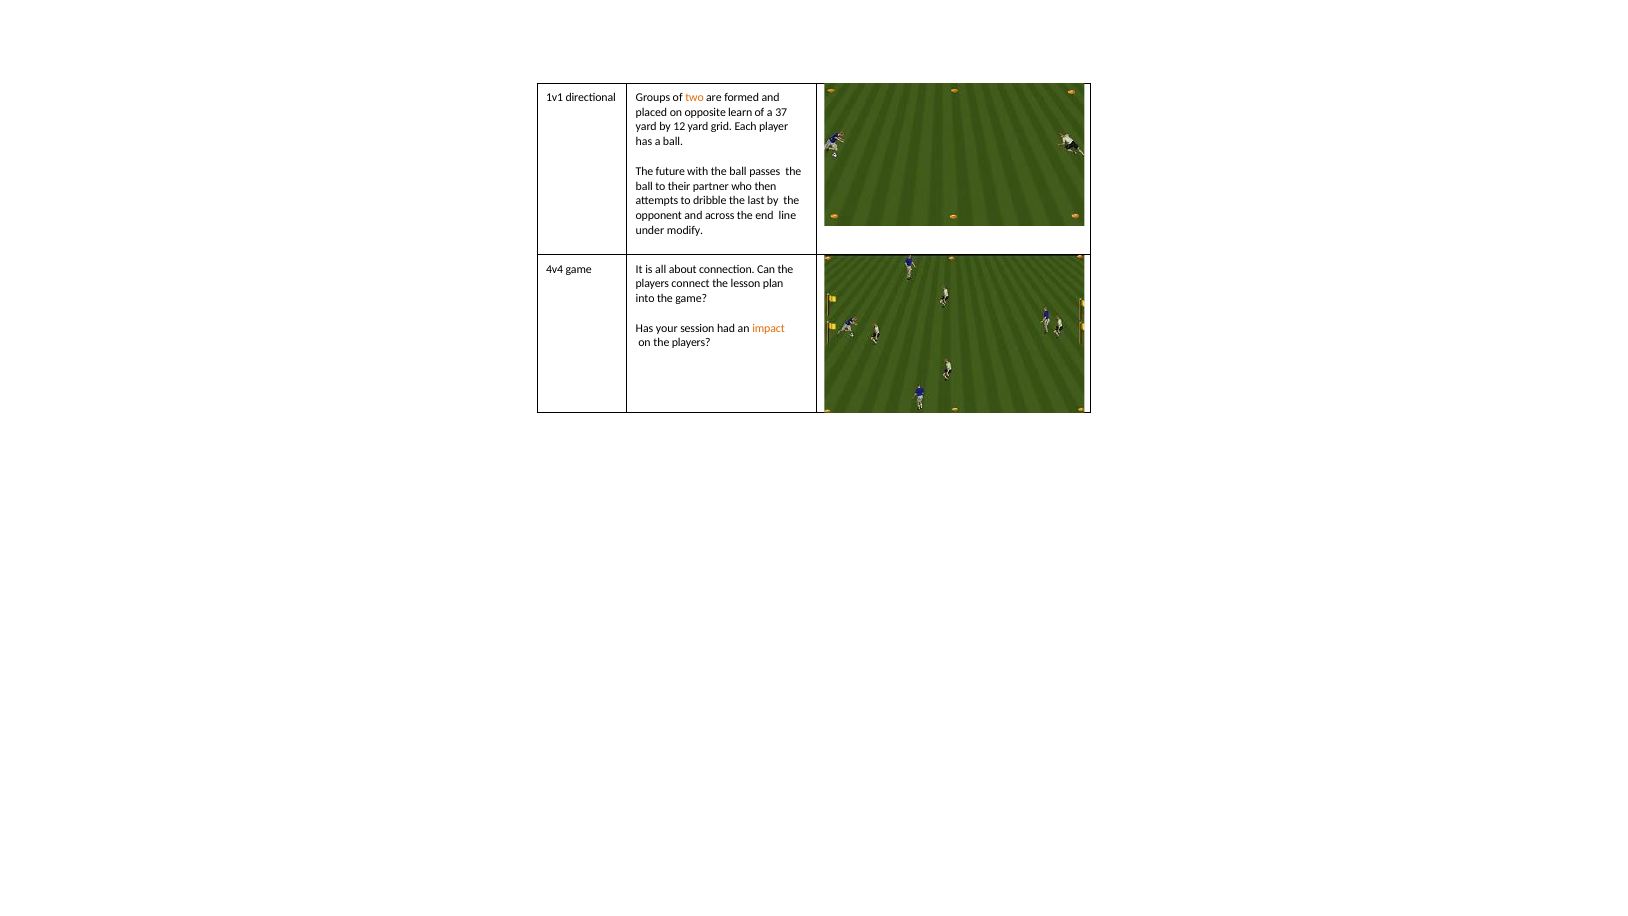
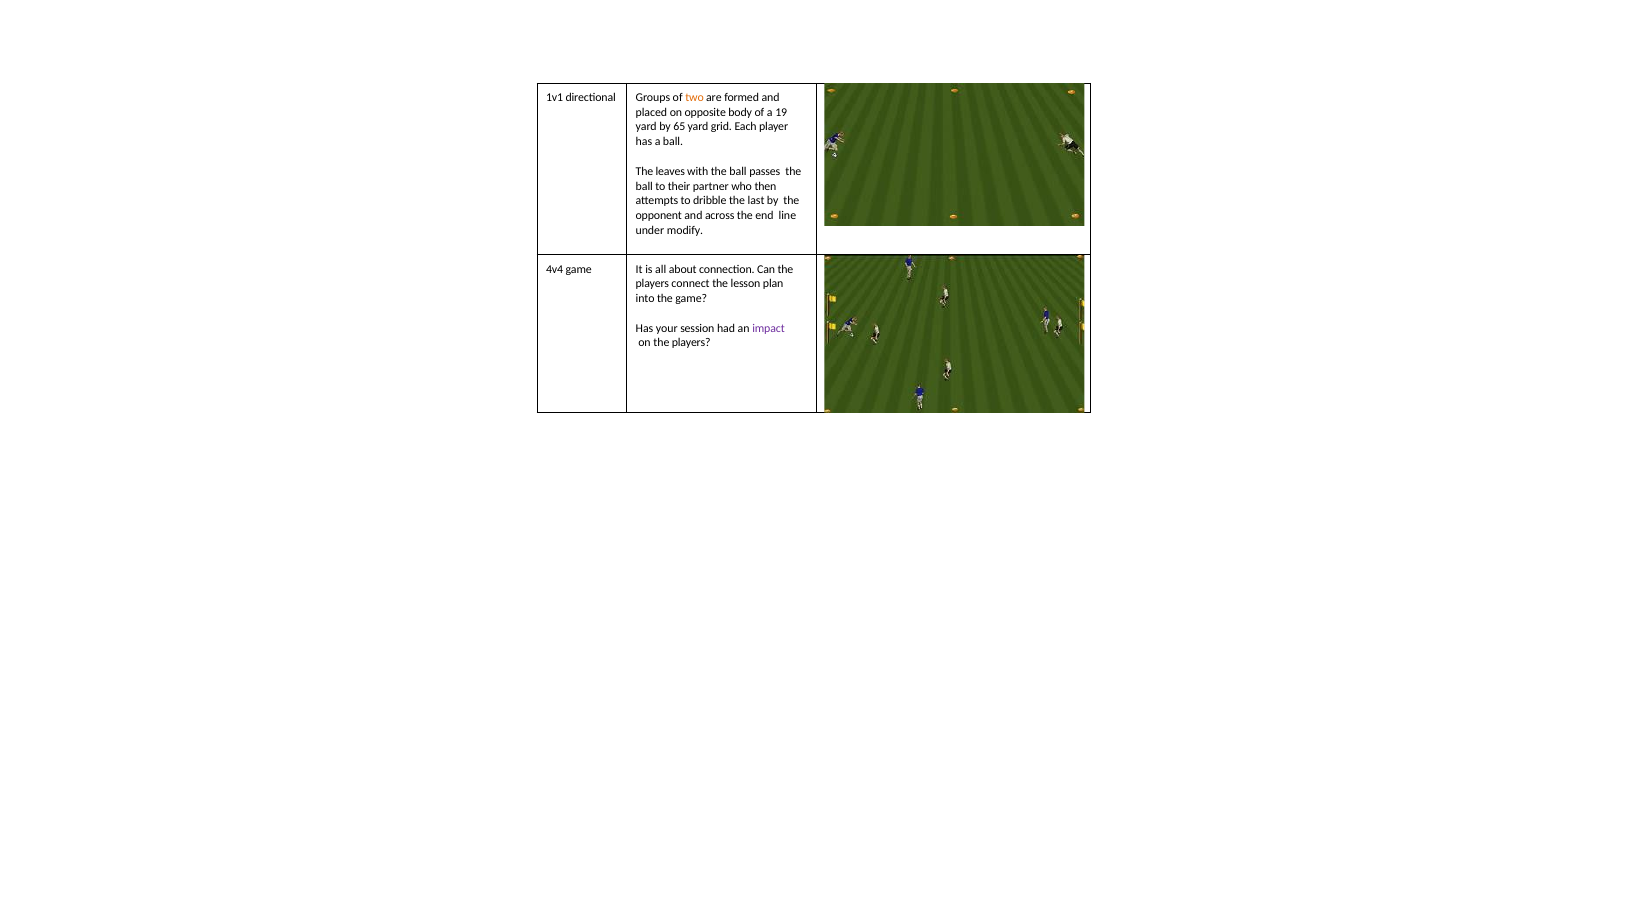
learn: learn -> body (740, 112)
37: 37 -> 19 (781, 112)
12: 12 -> 65 (679, 127)
future: future -> leaves (670, 172)
impact colour: orange -> purple (769, 328)
